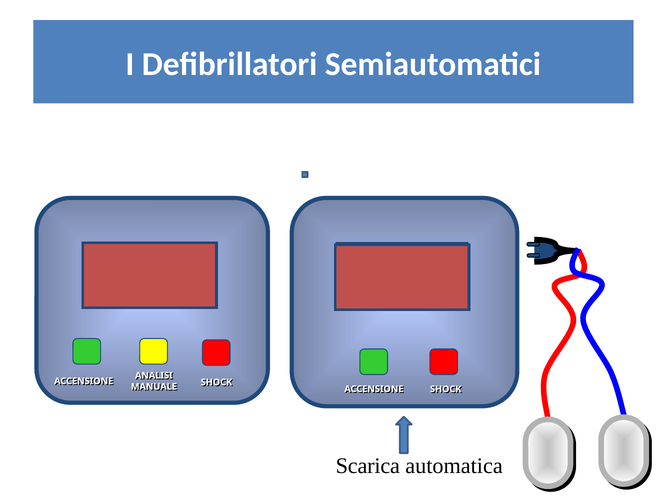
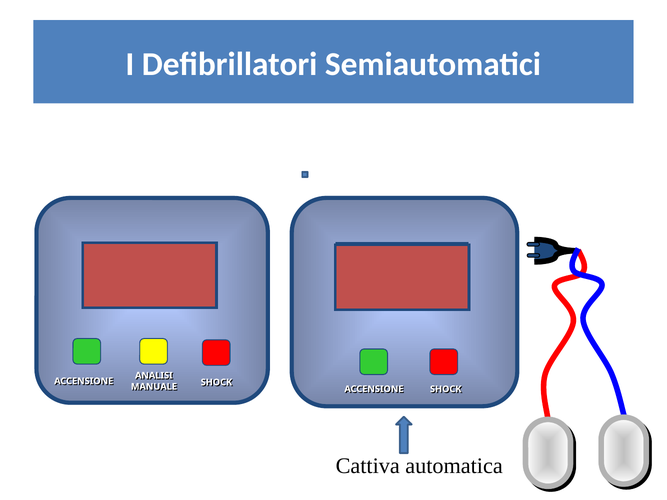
Scarica: Scarica -> Cattiva (368, 466)
